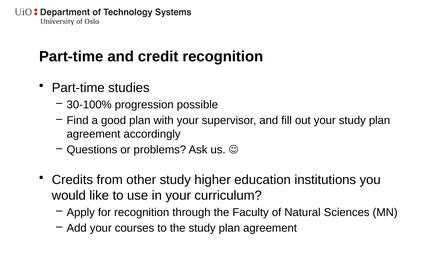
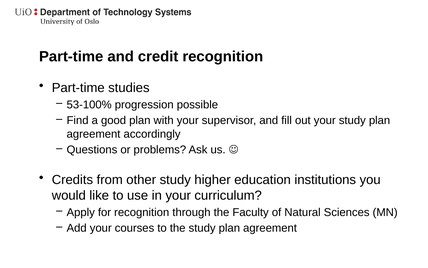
30-100%: 30-100% -> 53-100% (89, 104)
